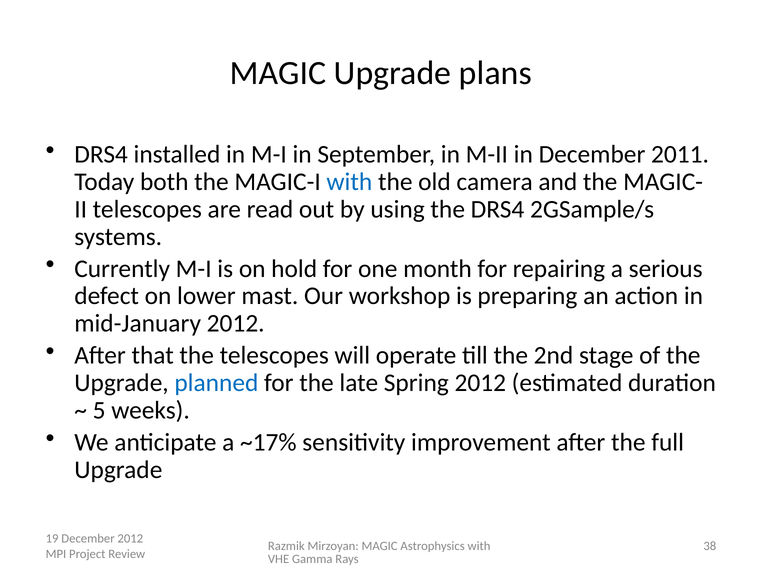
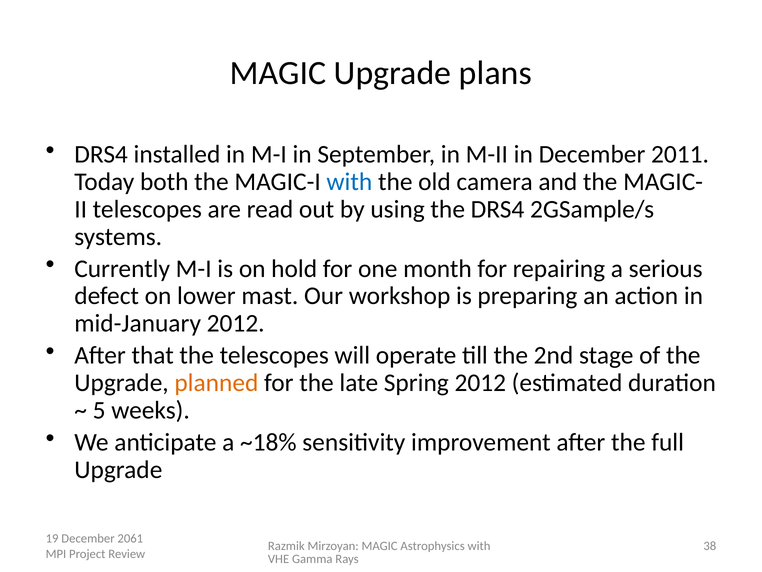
planned colour: blue -> orange (216, 383)
~17%: ~17% -> ~18% (268, 442)
December 2012: 2012 -> 2061 (130, 538)
